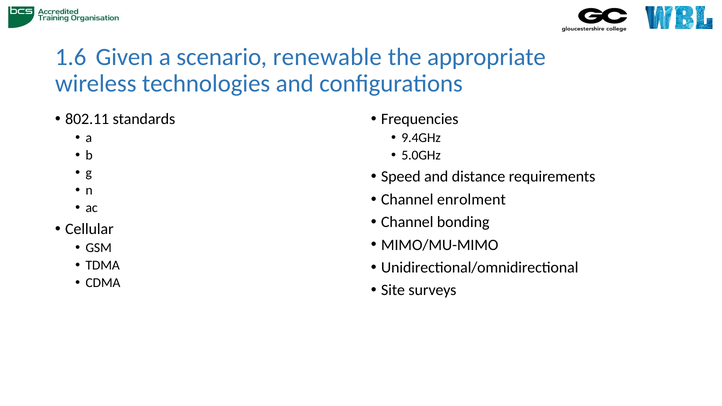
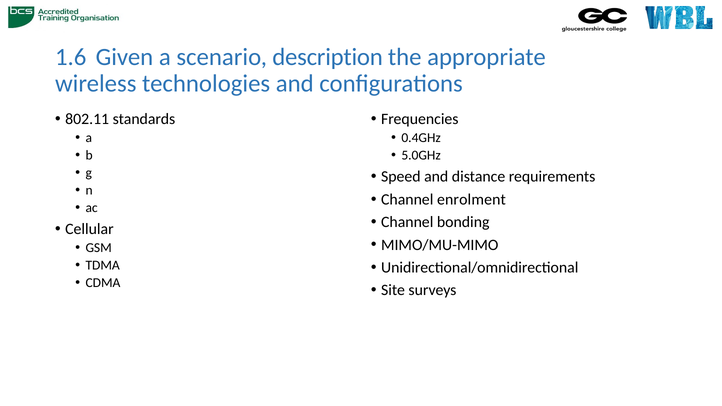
renewable: renewable -> description (328, 57)
9.4GHz: 9.4GHz -> 0.4GHz (421, 138)
